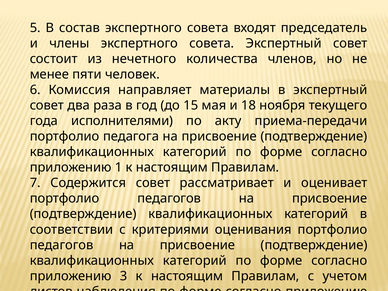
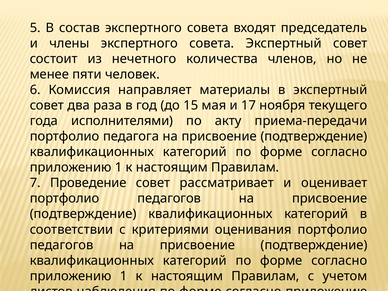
18: 18 -> 17 (249, 105)
Содержится: Содержится -> Проведение (88, 183)
3: 3 -> 1 (124, 276)
